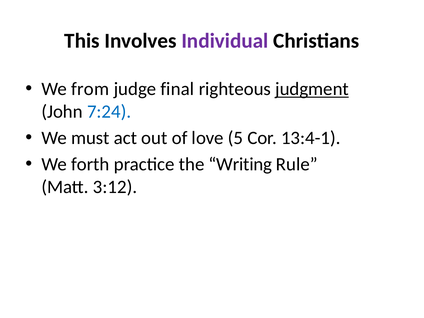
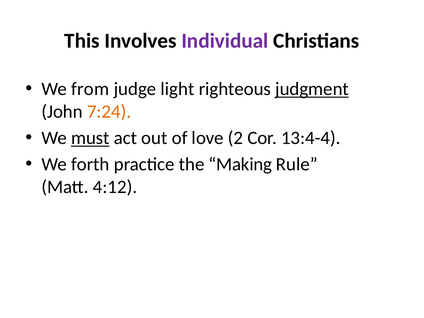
final: final -> light (177, 89)
7:24 colour: blue -> orange (109, 112)
must underline: none -> present (90, 138)
5: 5 -> 2 (235, 138)
13:4-1: 13:4-1 -> 13:4-4 (311, 138)
Writing: Writing -> Making (240, 164)
3:12: 3:12 -> 4:12 (115, 187)
